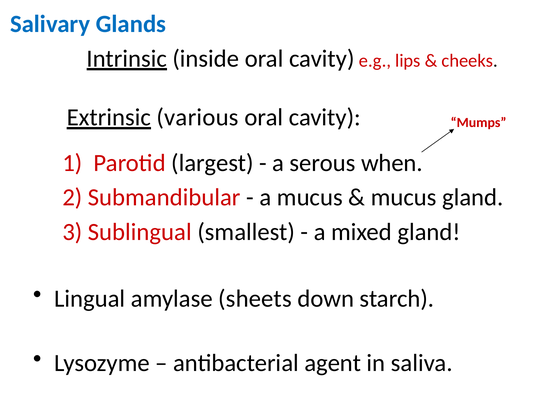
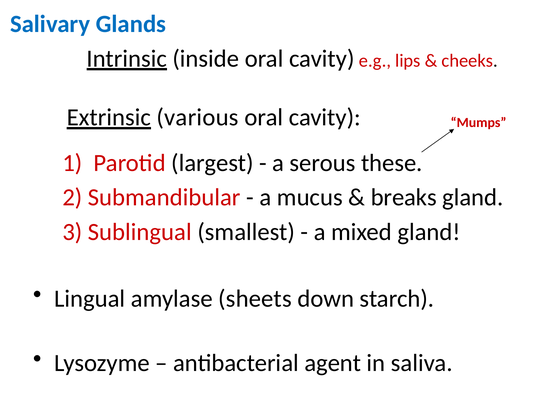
when: when -> these (392, 163)
mucus: mucus -> breaks (404, 197)
